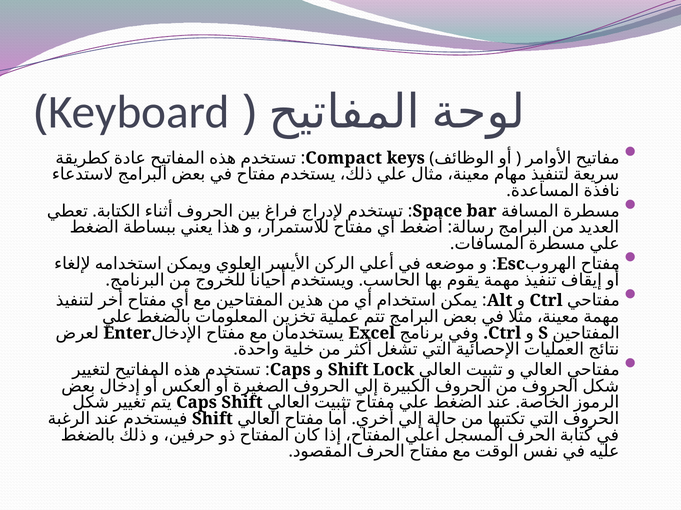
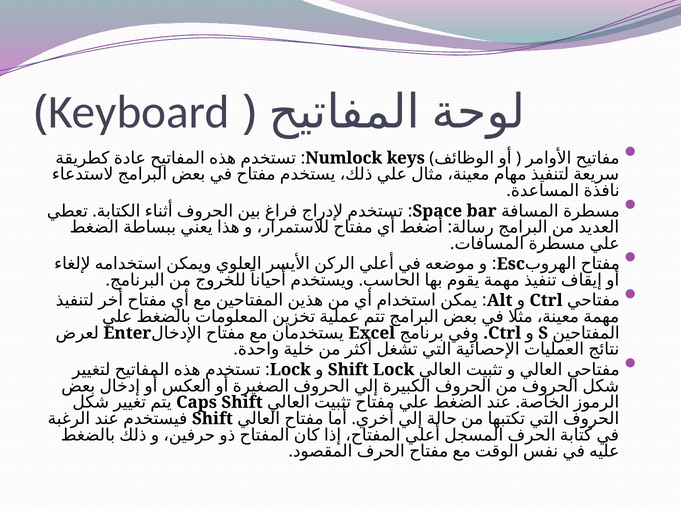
Compact: Compact -> Numlock (344, 158)
Caps: Caps -> Lock (290, 370)
